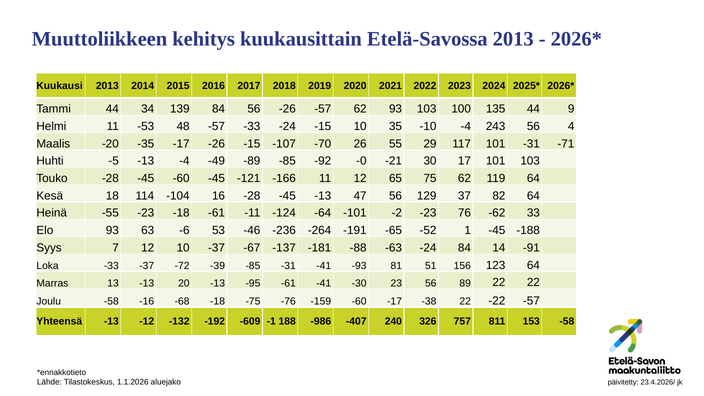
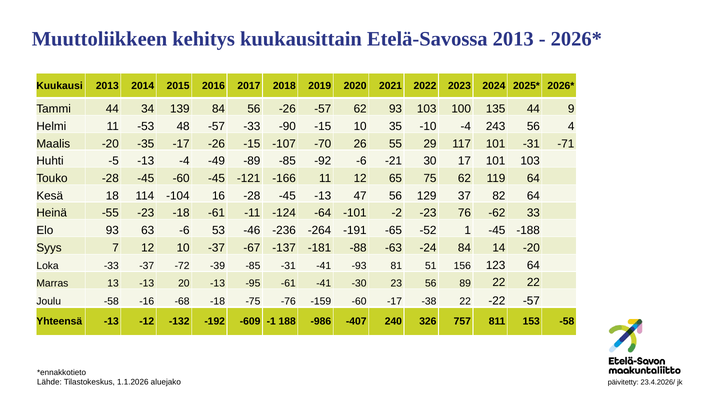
-33 -24: -24 -> -90 (287, 126)
-92 -0: -0 -> -6 (361, 161)
14 -91: -91 -> -20 (531, 248)
